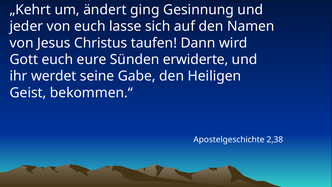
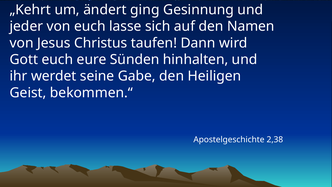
erwiderte: erwiderte -> hinhalten (196, 59)
